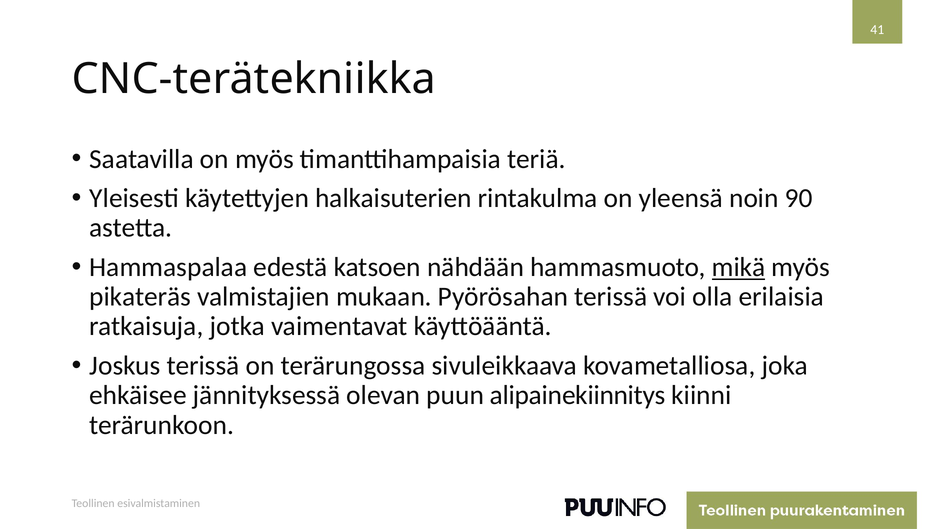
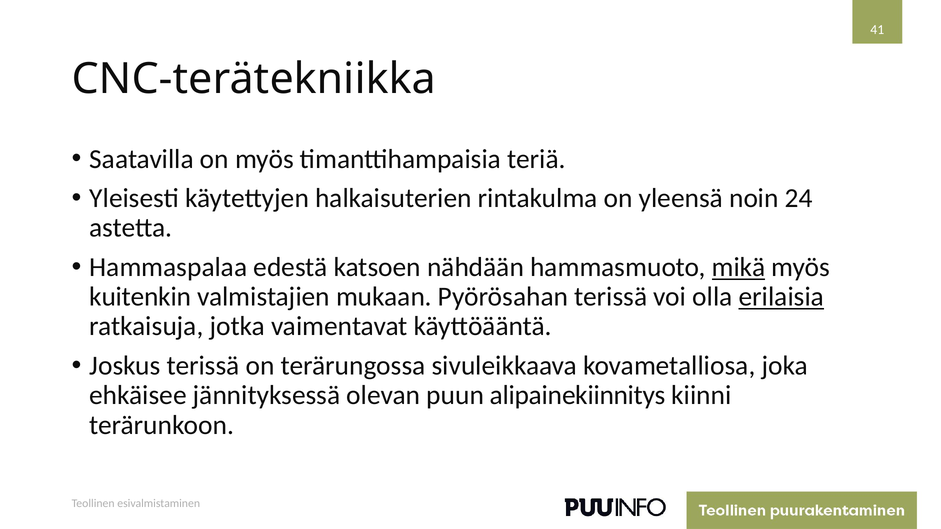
90: 90 -> 24 (799, 198)
pikateräs: pikateräs -> kuitenkin (140, 297)
erilaisia underline: none -> present (781, 297)
